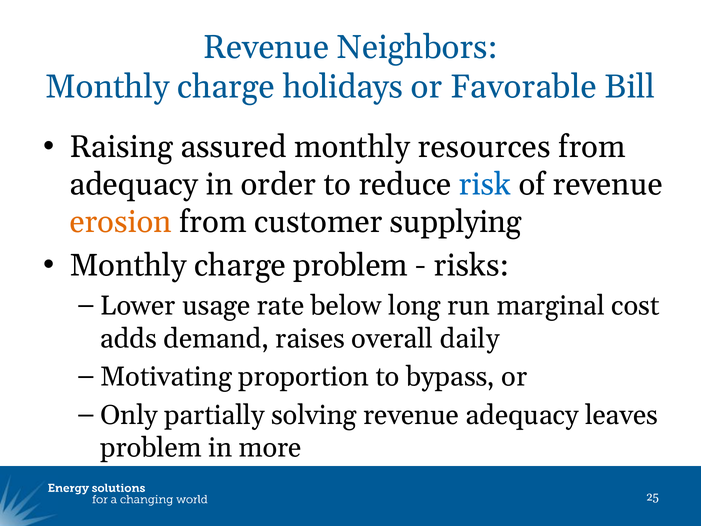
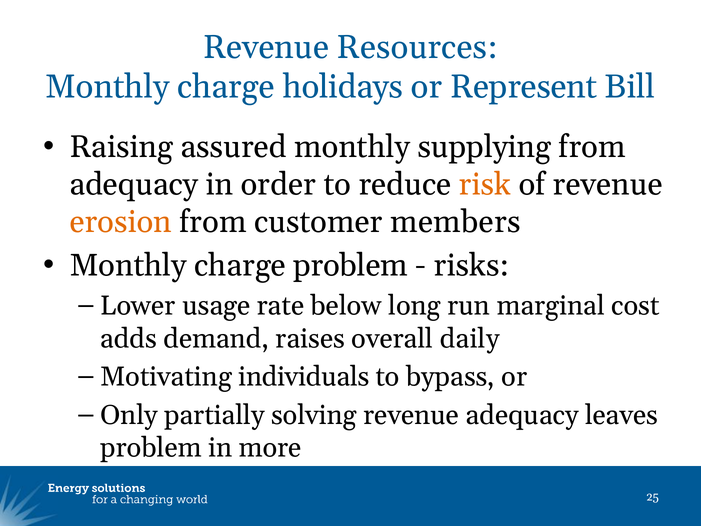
Neighbors: Neighbors -> Resources (417, 47)
Favorable: Favorable -> Represent (524, 87)
resources: resources -> supplying (484, 147)
risk colour: blue -> orange (485, 184)
supplying: supplying -> members (456, 222)
proportion: proportion -> individuals (304, 377)
